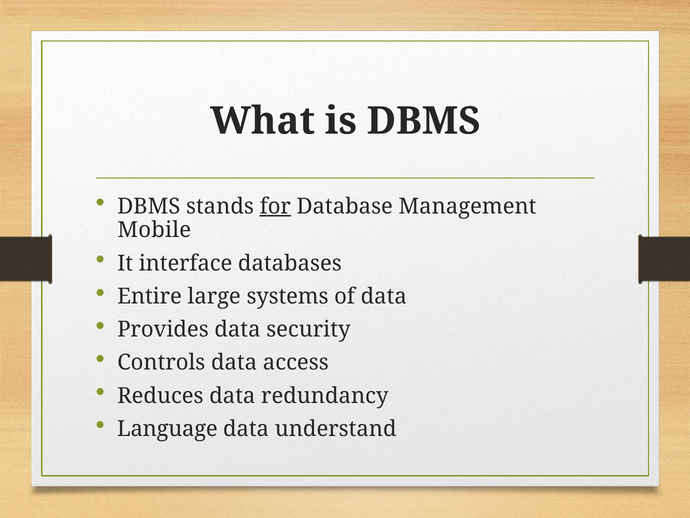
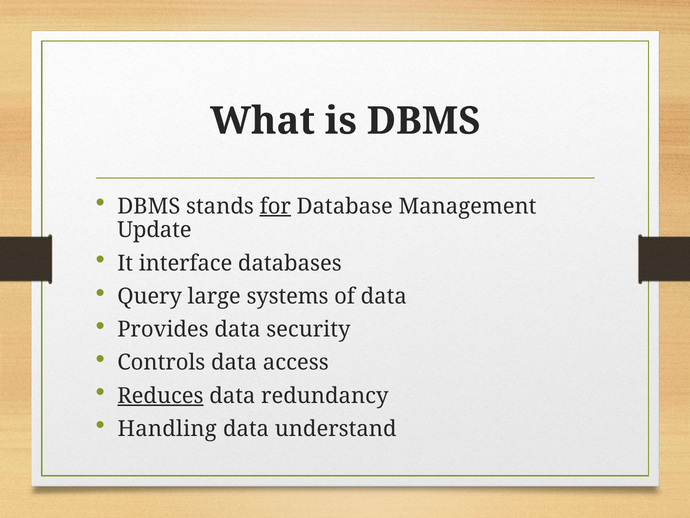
Mobile: Mobile -> Update (154, 230)
Entire: Entire -> Query (150, 296)
Reduces underline: none -> present (160, 395)
Language: Language -> Handling (167, 428)
